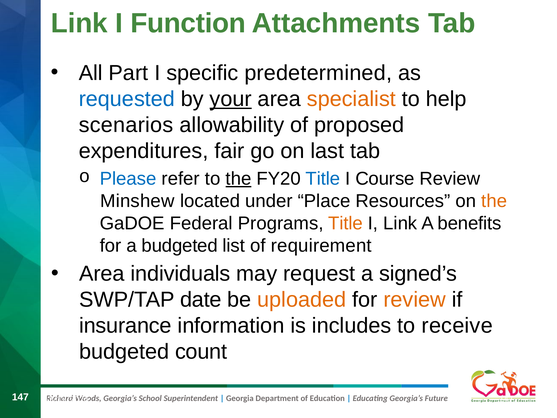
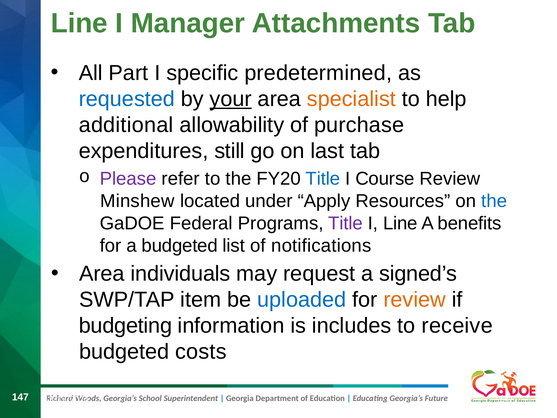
Link: Link -> Line (79, 23)
Function: Function -> Manager (188, 23)
scenarios: scenarios -> additional (126, 125)
proposed: proposed -> purchase (359, 125)
fair: fair -> still (230, 151)
Please colour: blue -> purple (128, 179)
the underline: present -> none (238, 179)
Place: Place -> Apply (324, 201)
the colour: orange -> blue (494, 201)
Title colour: orange -> purple (346, 223)
I Link: Link -> Line (400, 223)
requirement: requirement -> notifications (321, 245)
date: date -> item (201, 300)
uploaded colour: orange -> blue (302, 300)
insurance: insurance -> budgeting (125, 325)
count: count -> costs (201, 351)
